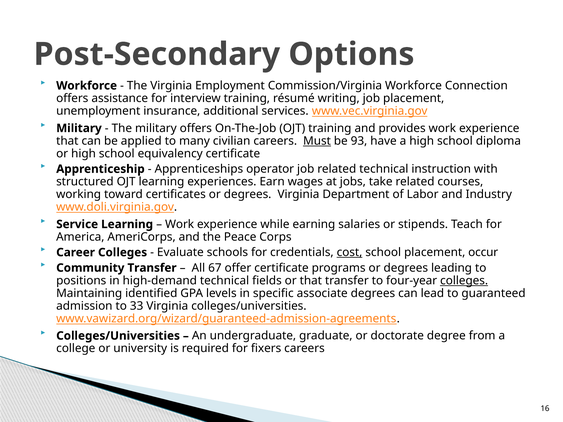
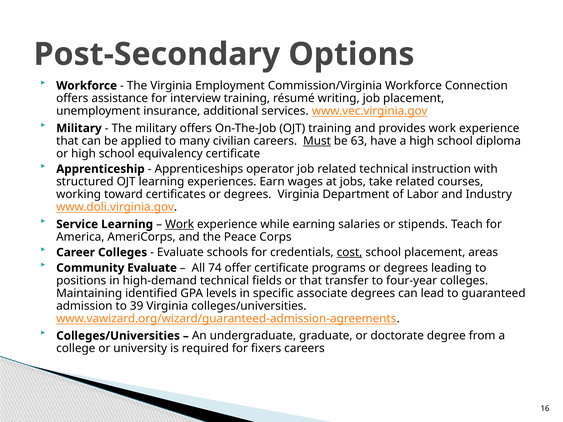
93: 93 -> 63 (359, 141)
Work underline: none -> present (180, 224)
occur: occur -> areas (483, 253)
Community Transfer: Transfer -> Evaluate (152, 268)
67: 67 -> 74 (215, 268)
colleges underline: present -> none (464, 281)
33: 33 -> 39 (137, 306)
